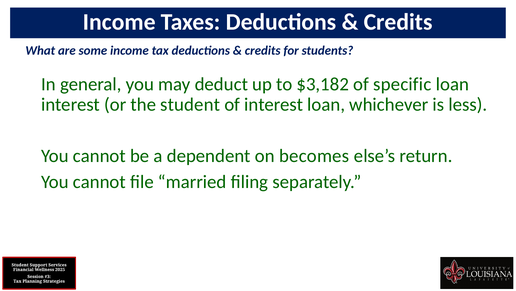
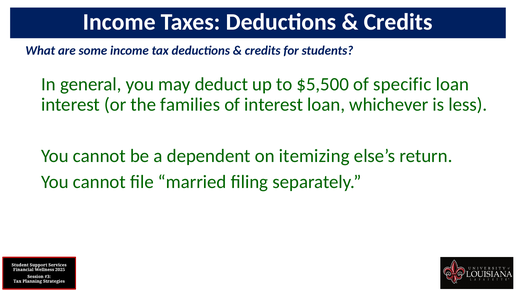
$3,182: $3,182 -> $5,500 (323, 84)
the student: student -> families (190, 104)
becomes: becomes -> itemizing (314, 156)
